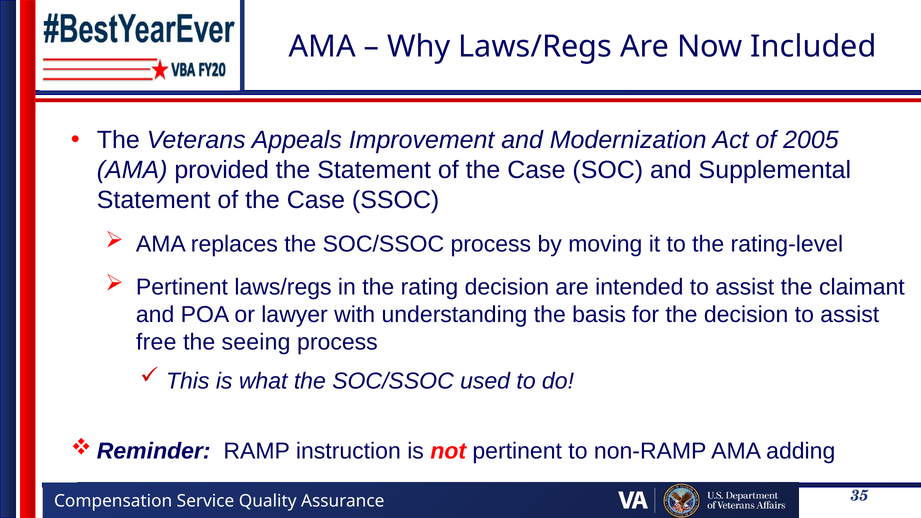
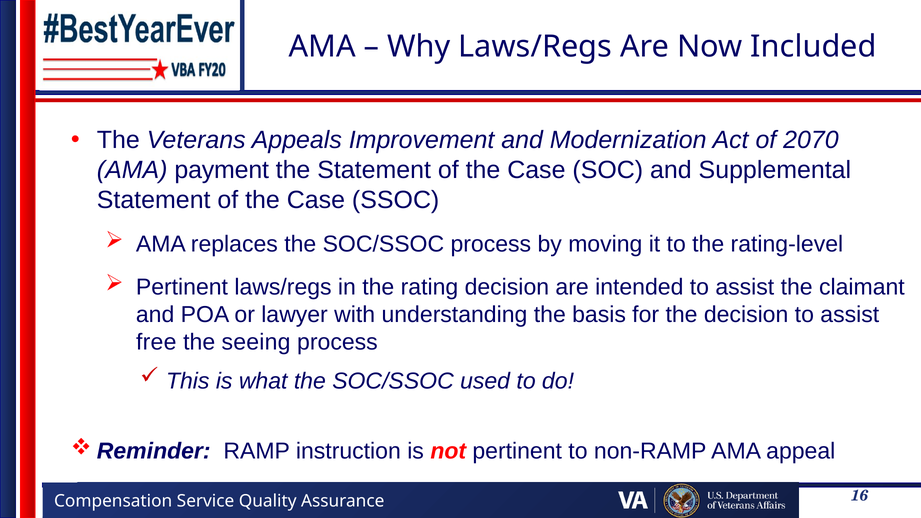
2005: 2005 -> 2070 (811, 140)
provided: provided -> payment (222, 170)
adding: adding -> appeal (801, 451)
35: 35 -> 16 (860, 496)
